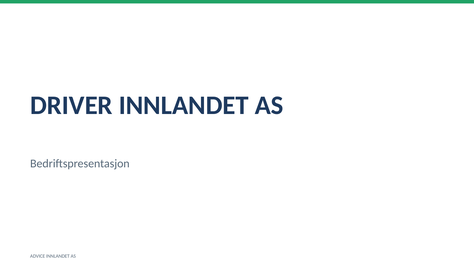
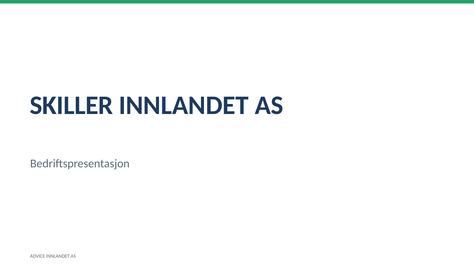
DRIVER: DRIVER -> SKILLER (72, 105)
